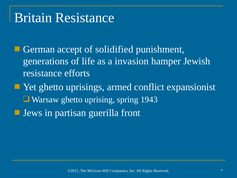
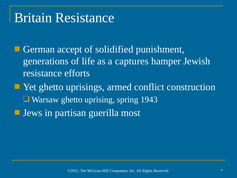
invasion: invasion -> captures (132, 61)
expansionist: expansionist -> construction (191, 87)
front: front -> most (131, 113)
